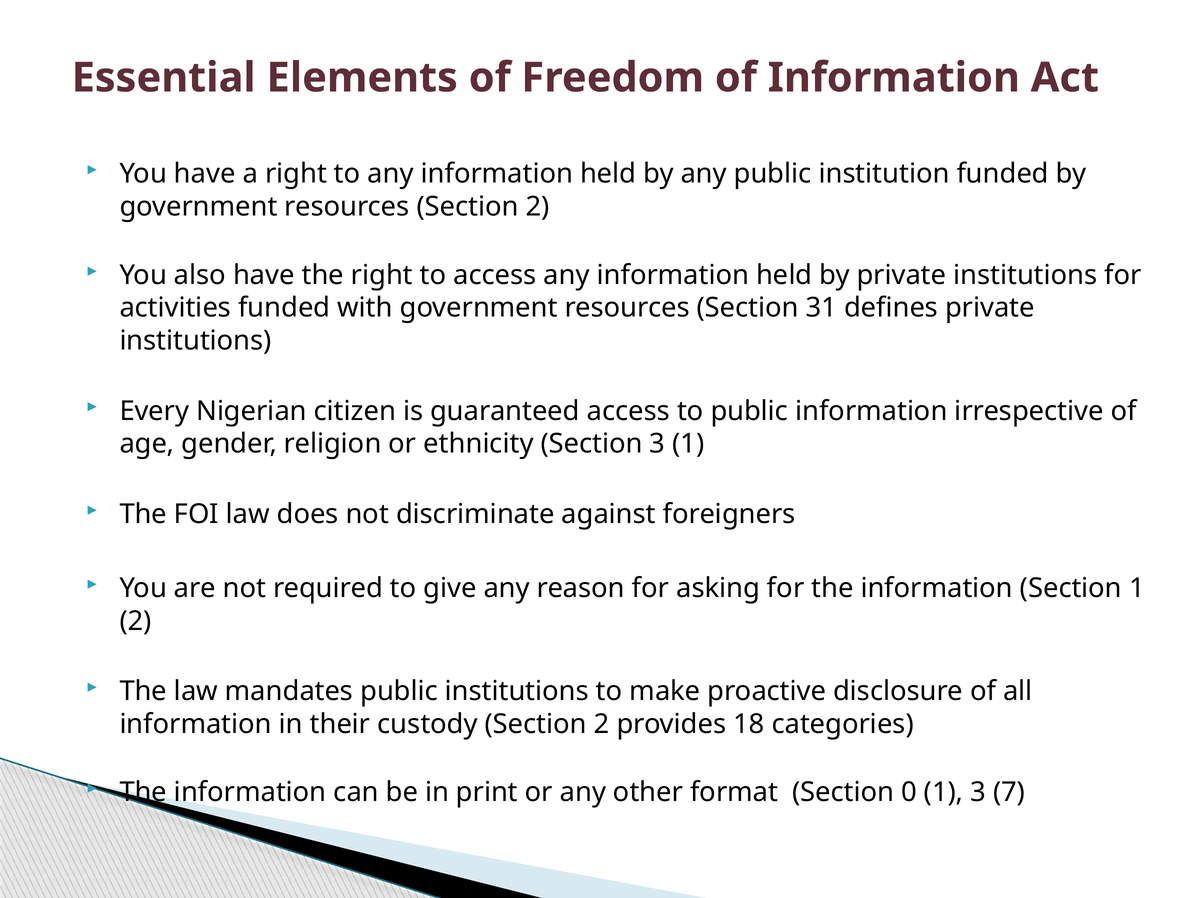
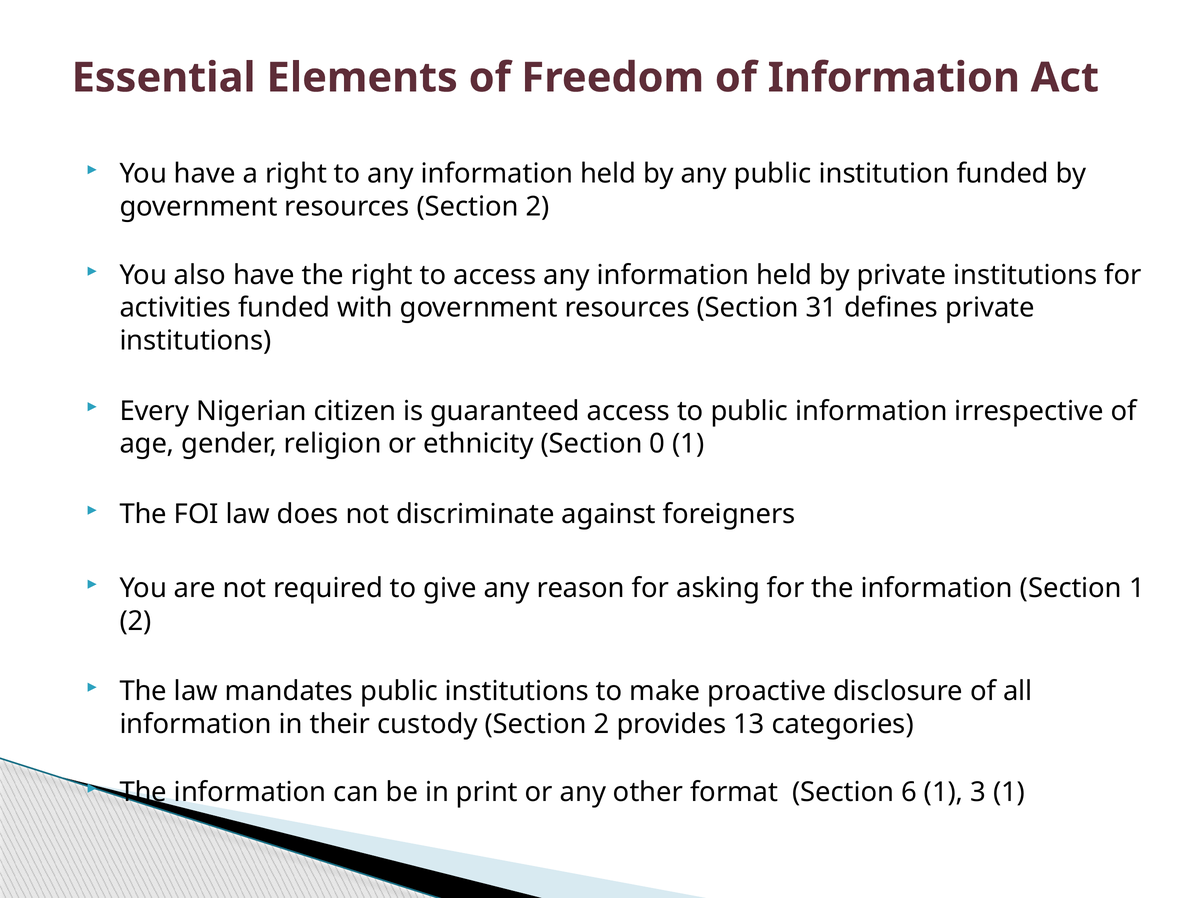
Section 3: 3 -> 0 (657, 444)
18: 18 -> 13 (749, 724)
0: 0 -> 6 (909, 792)
3 7: 7 -> 1 (1009, 792)
